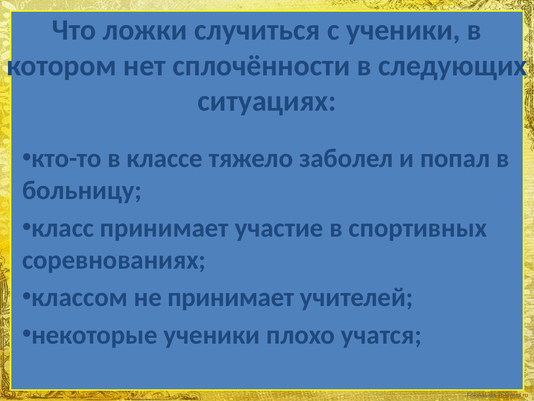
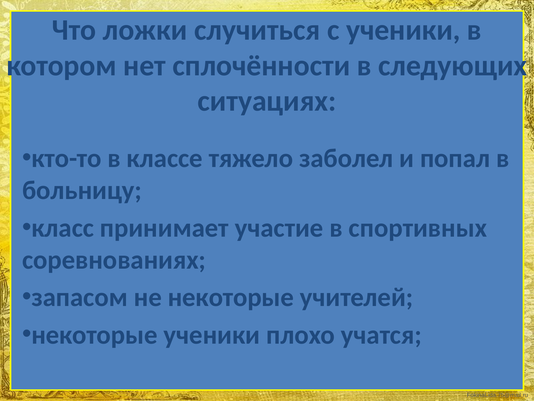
классом: классом -> запасом (80, 297)
не принимает: принимает -> некоторые (231, 297)
